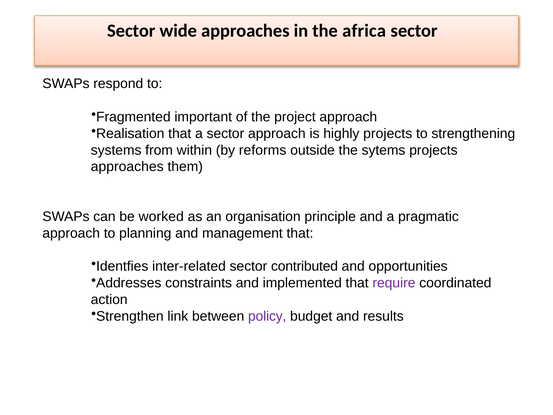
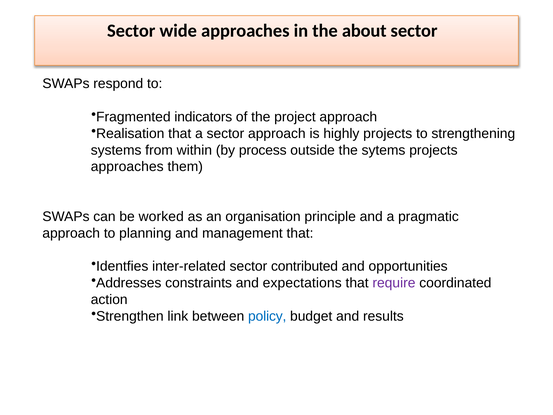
africa: africa -> about (364, 31)
important: important -> indicators (203, 117)
reforms: reforms -> process (263, 150)
implemented: implemented -> expectations (302, 283)
policy colour: purple -> blue (267, 316)
